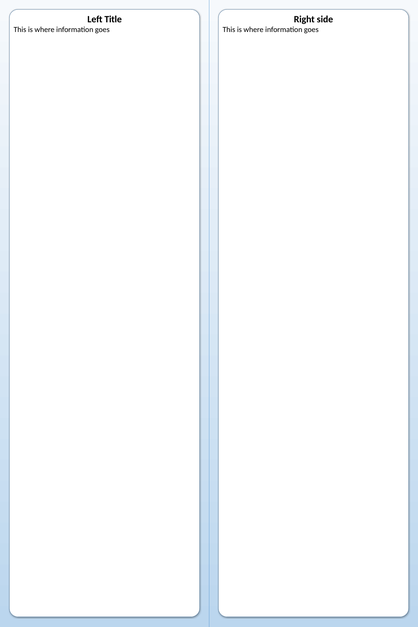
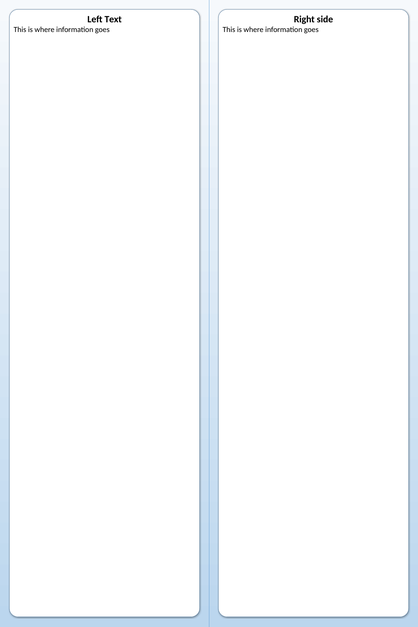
Title: Title -> Text (113, 19)
